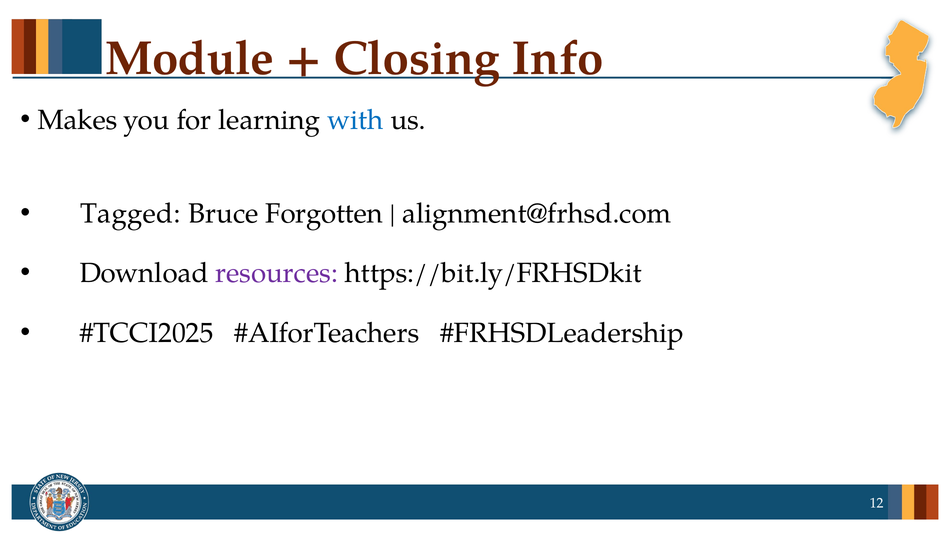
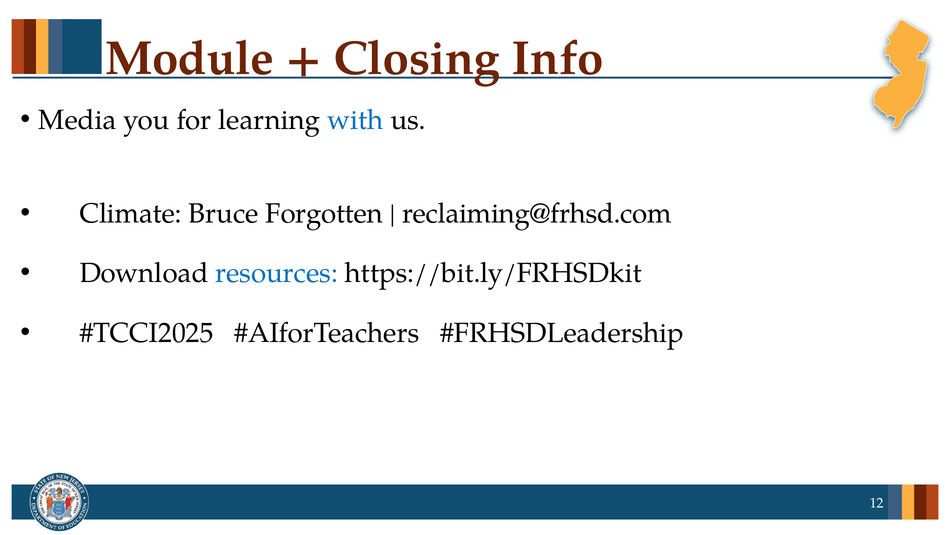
Makes: Makes -> Media (77, 120)
Tagged: Tagged -> Climate (131, 213)
alignment@frhsd.com: alignment@frhsd.com -> reclaiming@frhsd.com (537, 213)
resources colour: purple -> blue (277, 273)
